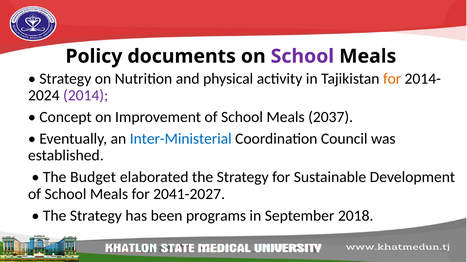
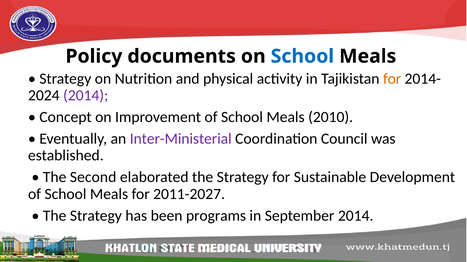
School colour: purple -> blue (302, 56)
2037: 2037 -> 2010 (331, 117)
Inter-Ministerial colour: blue -> purple (181, 139)
Budget: Budget -> Second (93, 178)
2041-2027: 2041-2027 -> 2011-2027 (189, 194)
September 2018: 2018 -> 2014 (356, 216)
